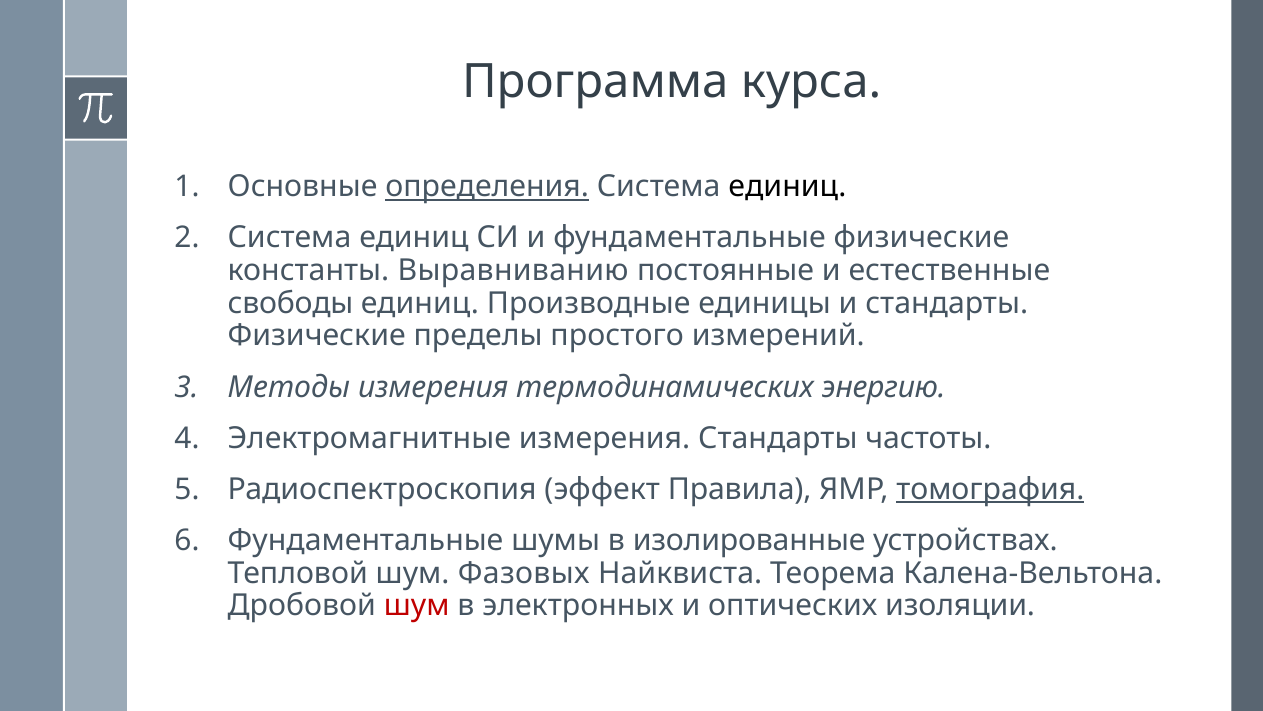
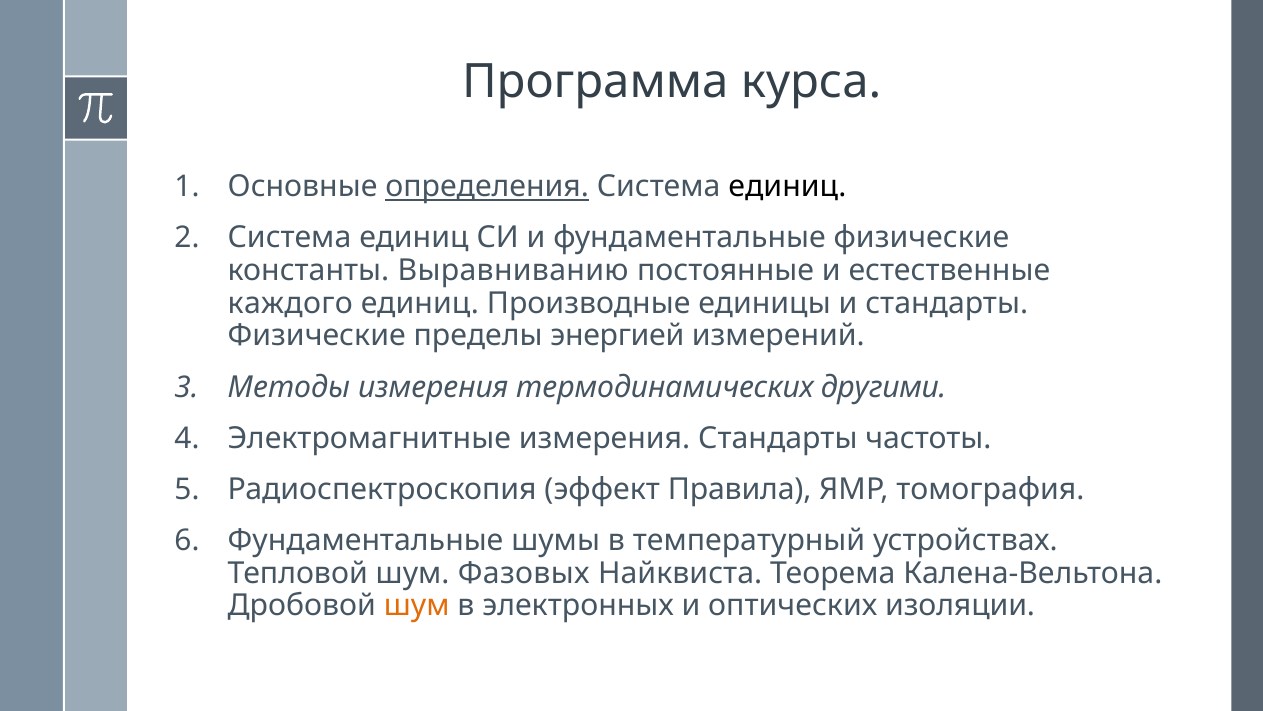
свободы: свободы -> каждого (290, 303)
простого: простого -> энергией (617, 336)
энергию: энергию -> другими (884, 387)
томография underline: present -> none (990, 489)
изолированные: изолированные -> температурный (749, 540)
шум colour: red -> orange (417, 606)
